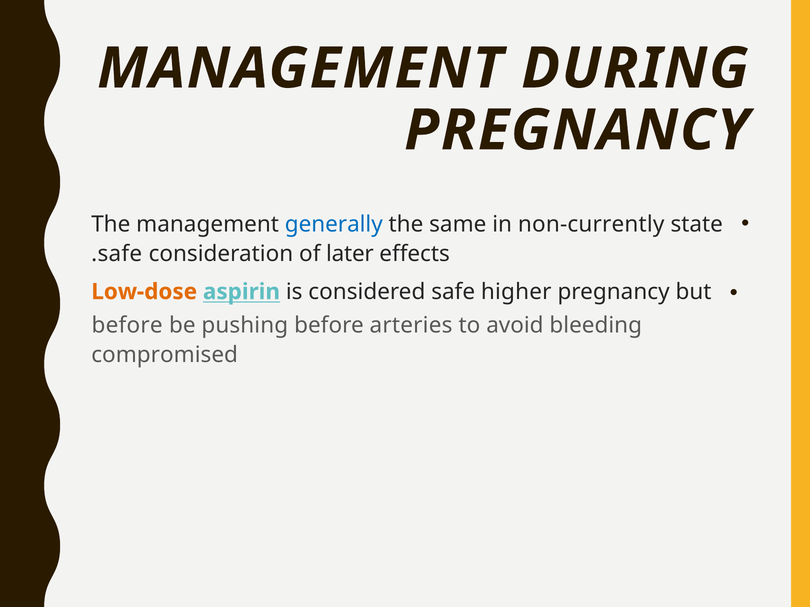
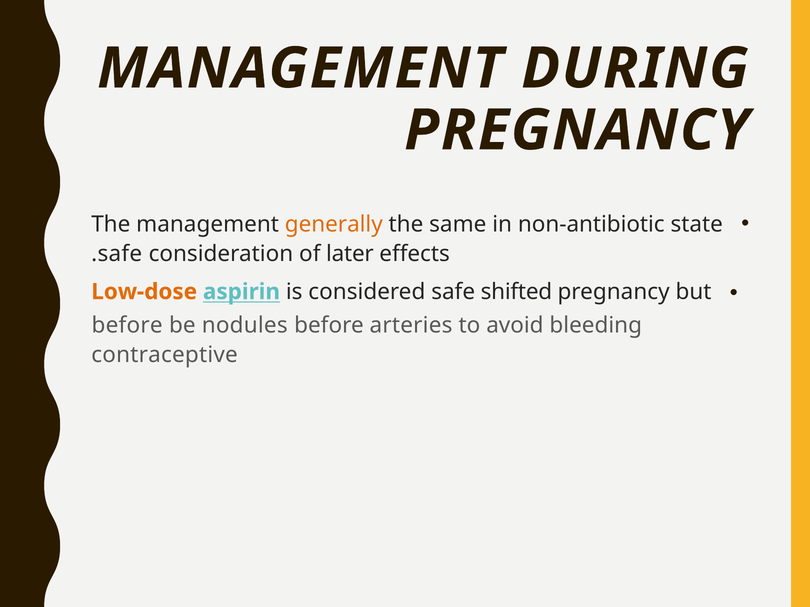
generally colour: blue -> orange (334, 224)
non-currently: non-currently -> non-antibiotic (591, 224)
higher: higher -> shifted (516, 292)
pushing: pushing -> nodules (245, 325)
compromised: compromised -> contraceptive (165, 355)
